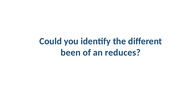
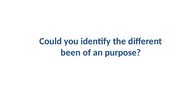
reduces: reduces -> purpose (123, 53)
